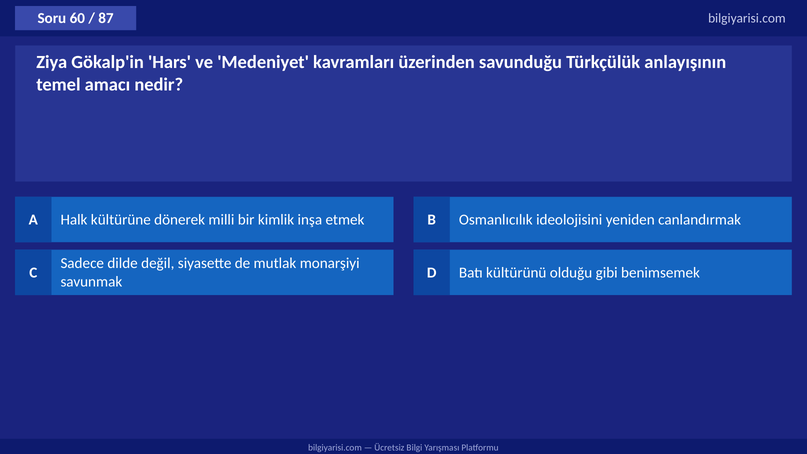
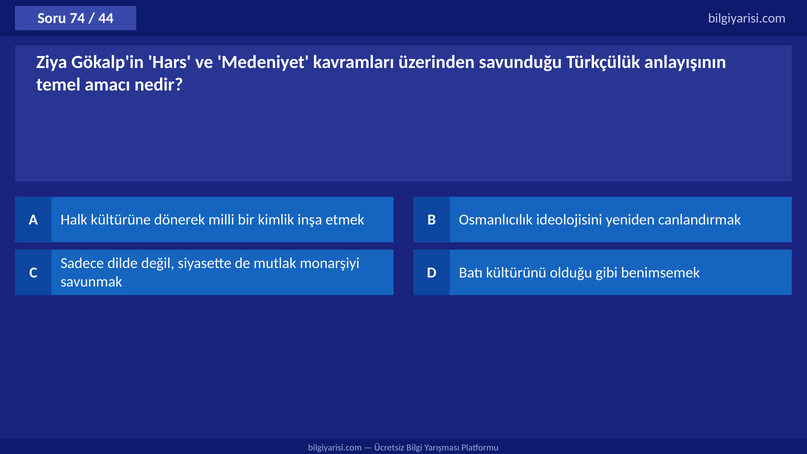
60: 60 -> 74 (77, 18)
87: 87 -> 44 (106, 18)
